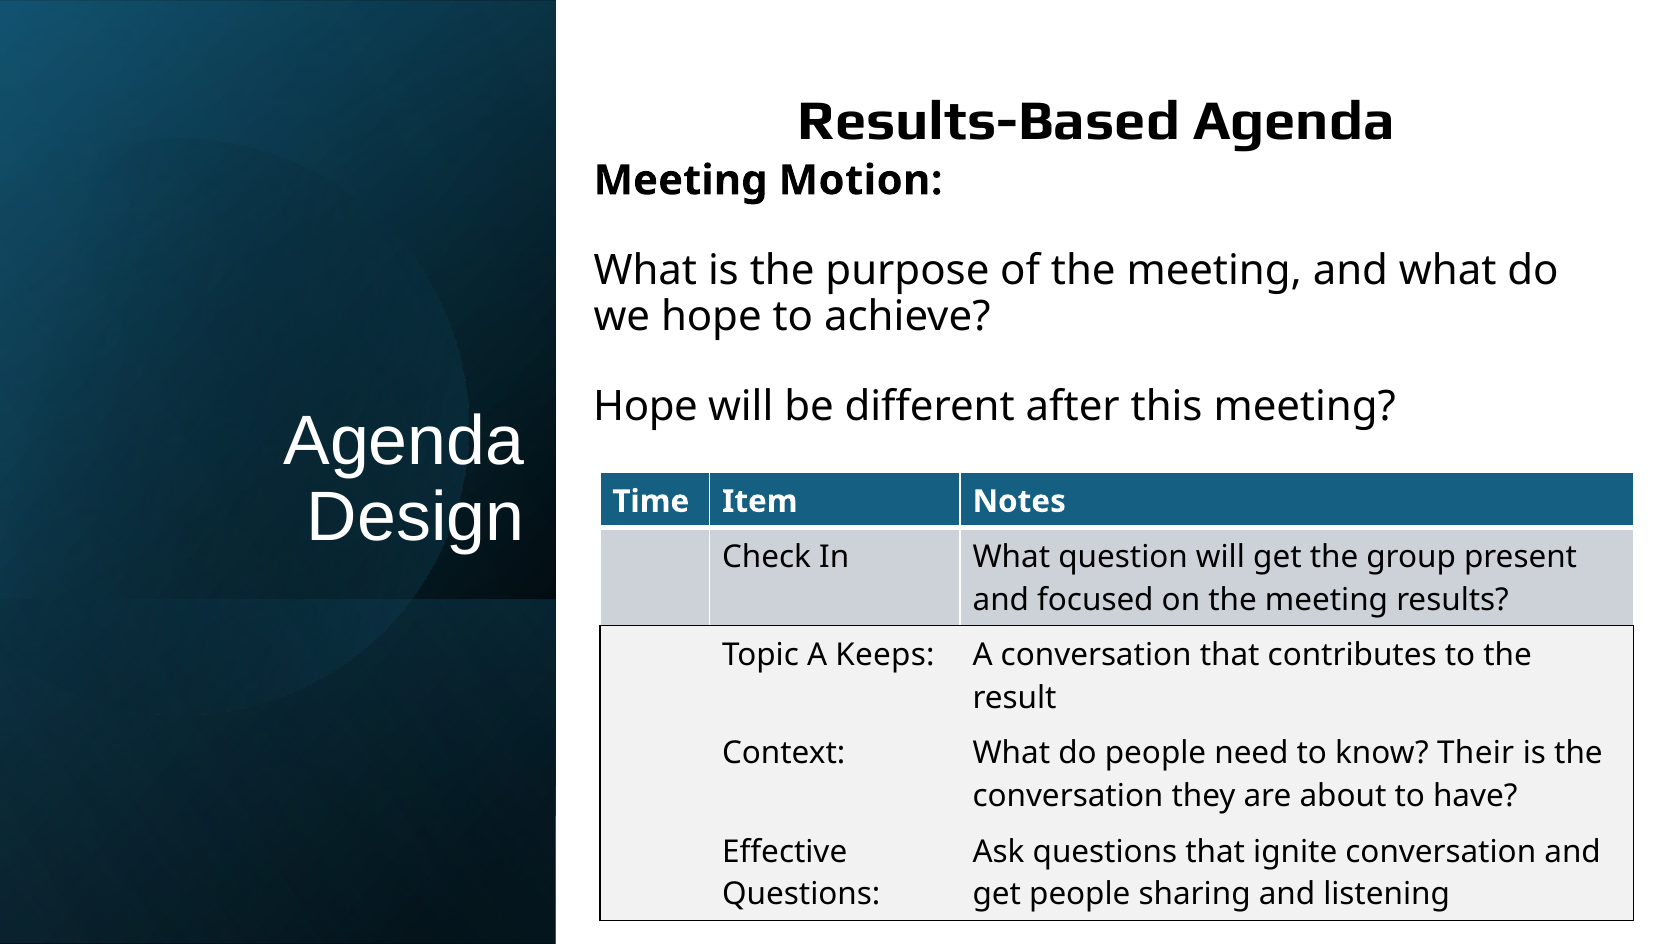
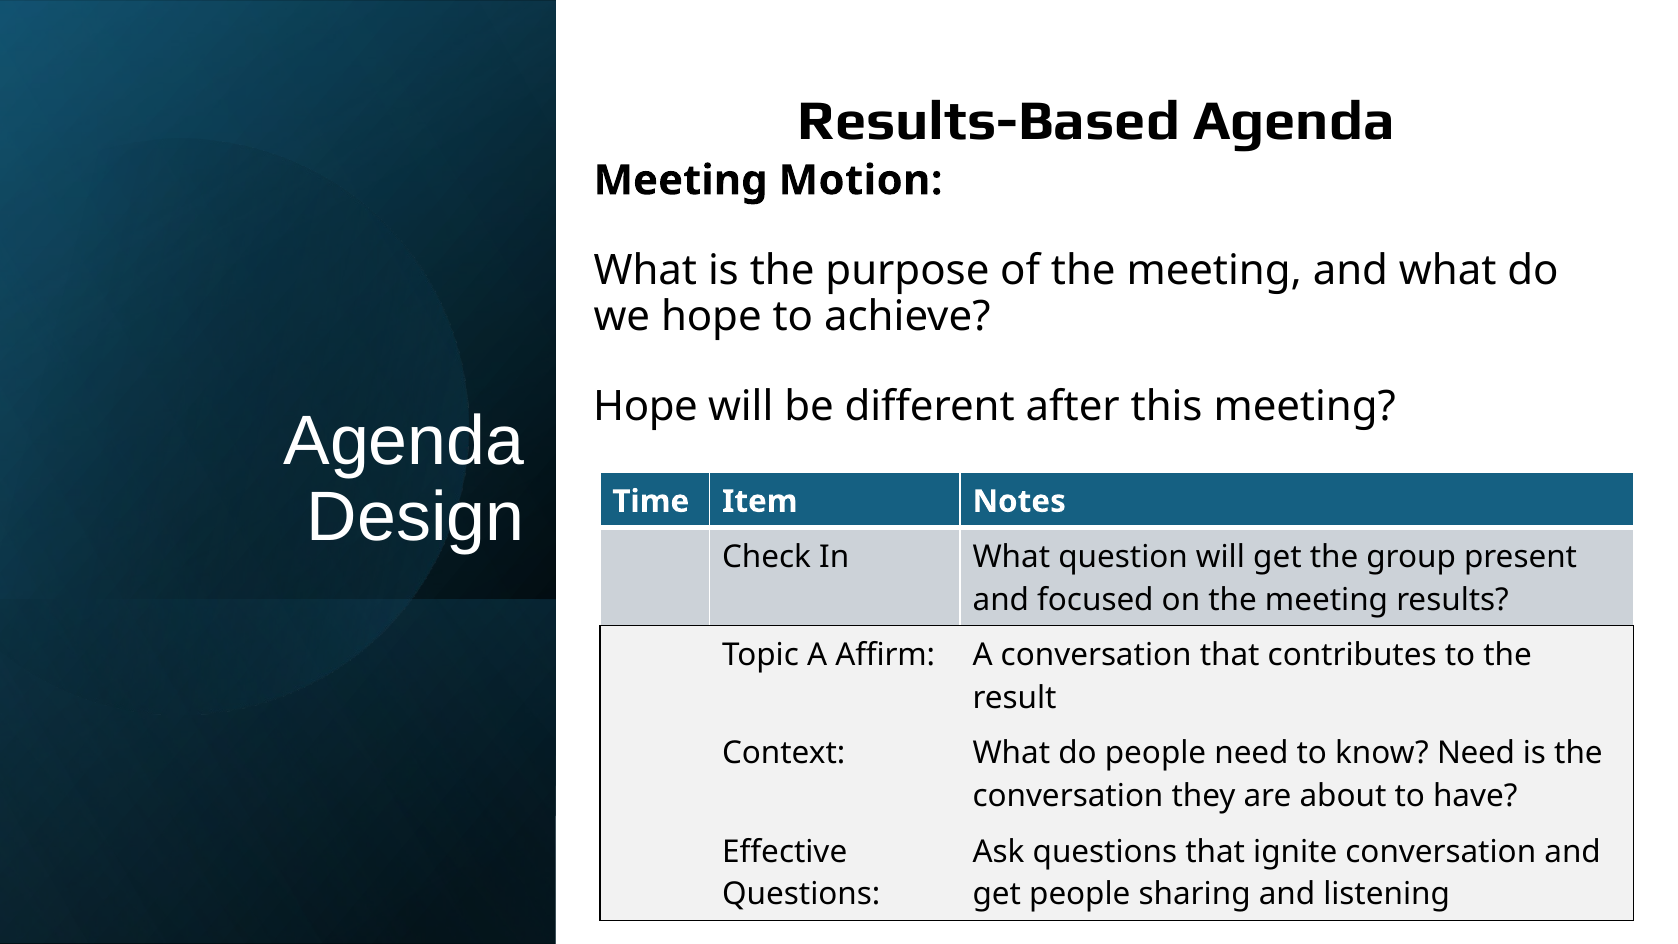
Keeps: Keeps -> Affirm (885, 655)
know Their: Their -> Need (1476, 753)
